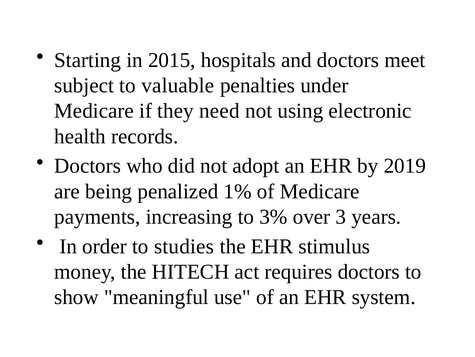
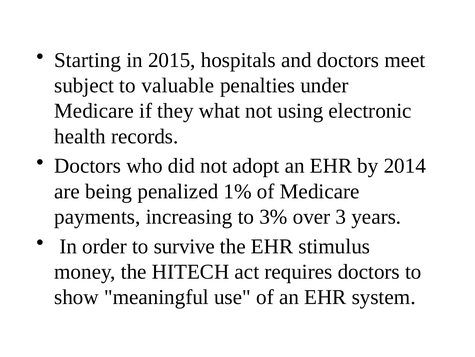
need: need -> what (219, 111)
2019: 2019 -> 2014 (405, 166)
studies: studies -> survive (184, 246)
